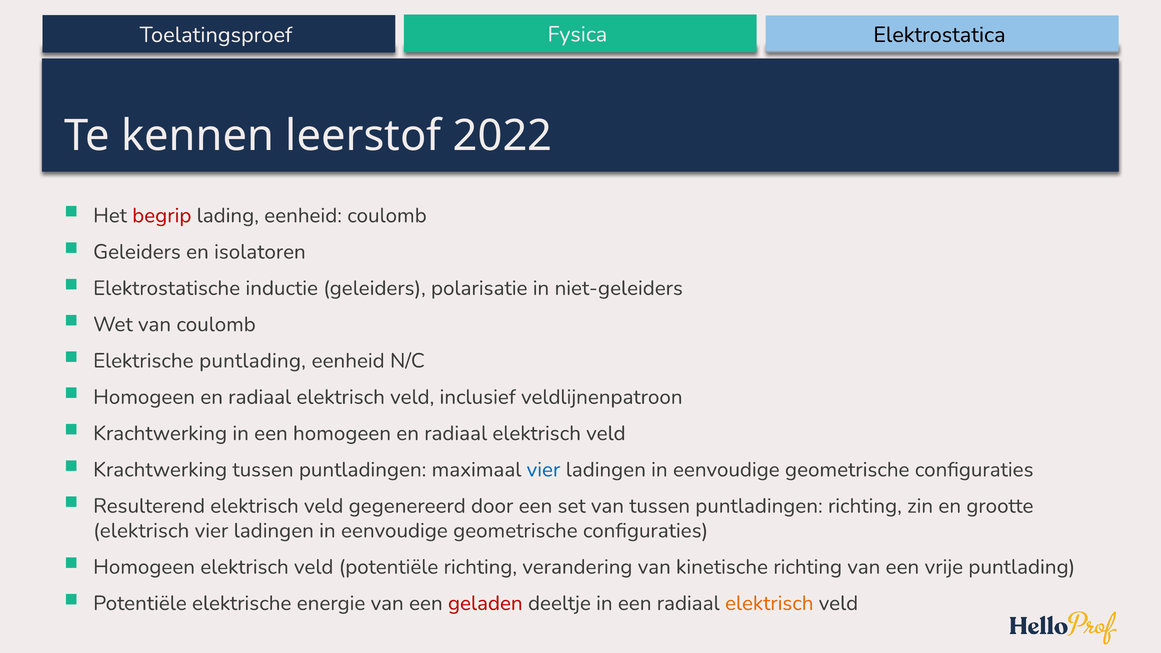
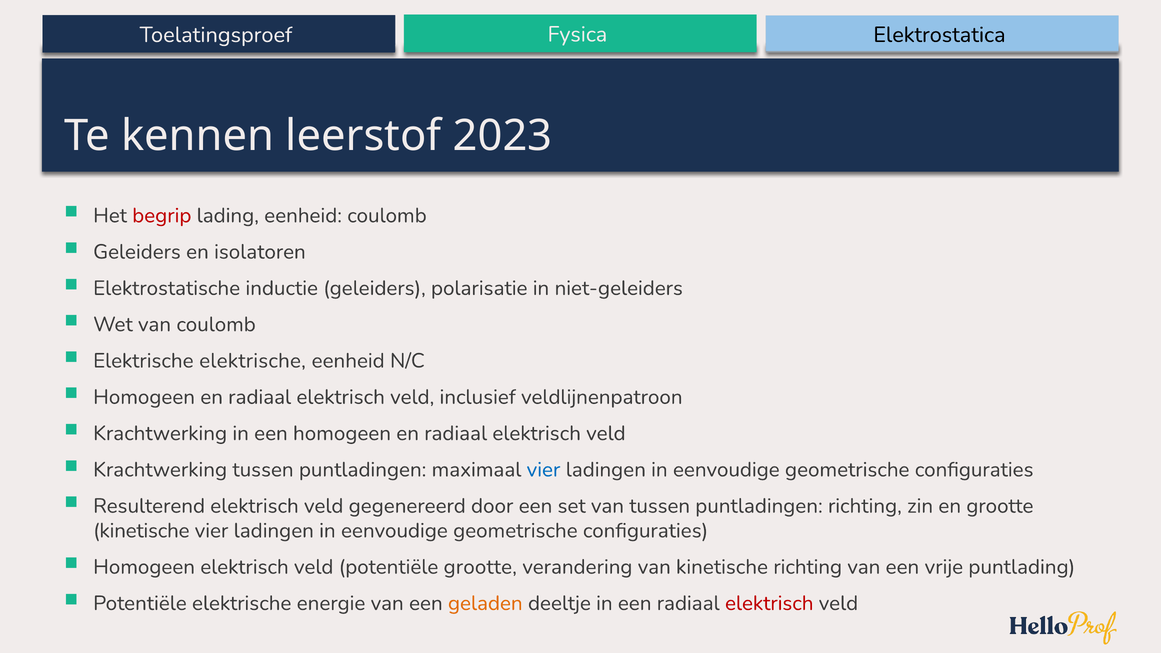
2022: 2022 -> 2023 (503, 136)
Elektrische puntlading: puntlading -> elektrische (253, 361)
elektrisch: elektrisch -> kinetische (141, 531)
potentiële richting: richting -> grootte (480, 567)
geladen colour: red -> orange (485, 603)
elektrisch colour: orange -> red (769, 603)
